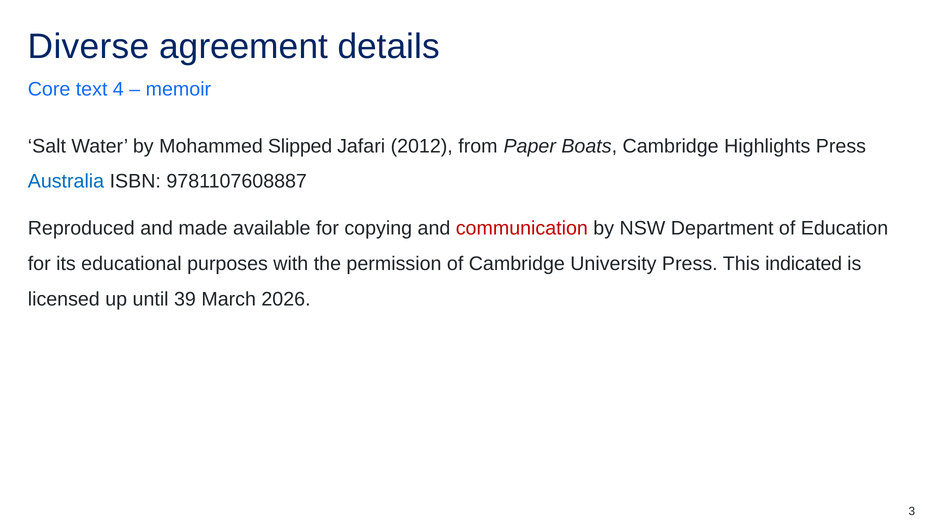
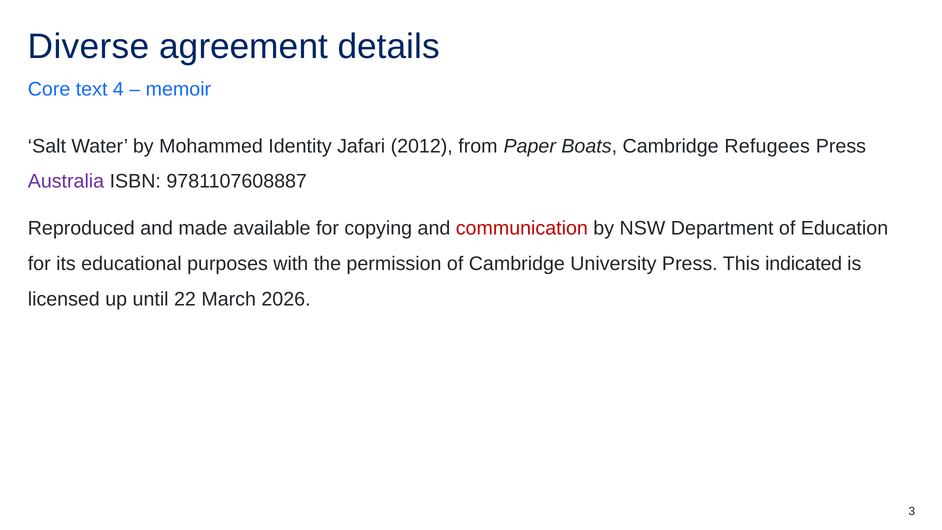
Slipped: Slipped -> Identity (300, 146)
Highlights: Highlights -> Refugees (767, 146)
Australia colour: blue -> purple (66, 181)
39: 39 -> 22 (185, 299)
